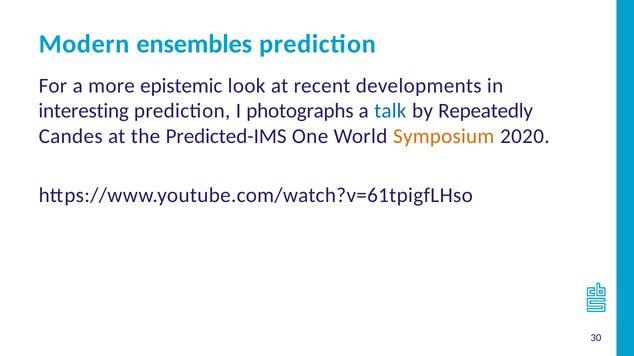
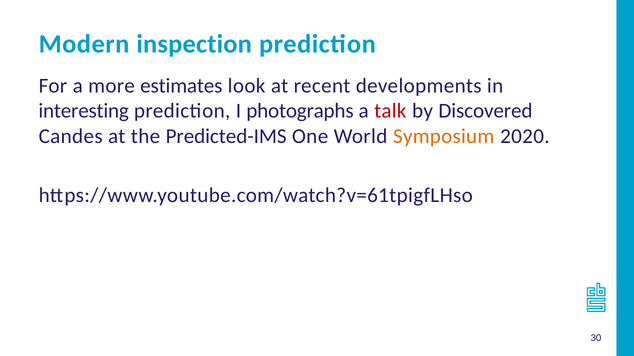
ensembles: ensembles -> inspection (194, 44)
epistemic: epistemic -> estimates (181, 86)
talk colour: blue -> red (390, 111)
Repeatedly: Repeatedly -> Discovered (486, 111)
